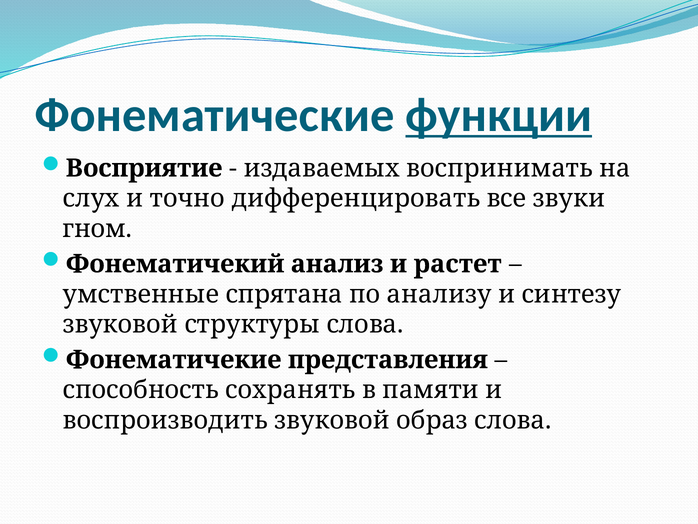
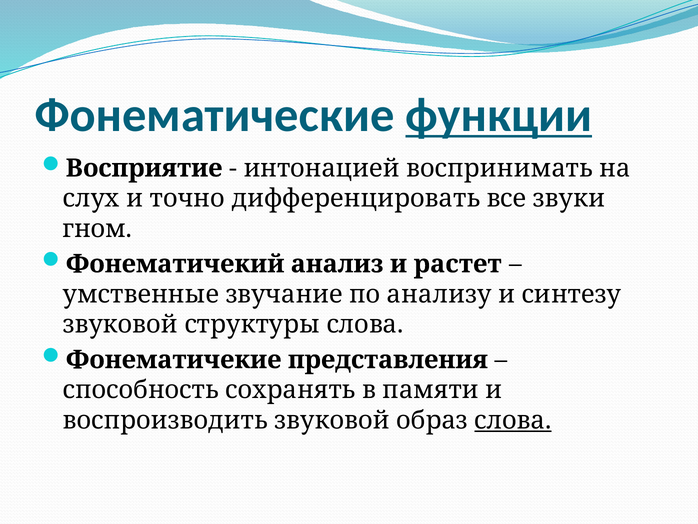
издаваемых: издаваемых -> интонацией (322, 168)
спрятана: спрятана -> звучание (284, 294)
слова underline: none -> present (513, 420)
